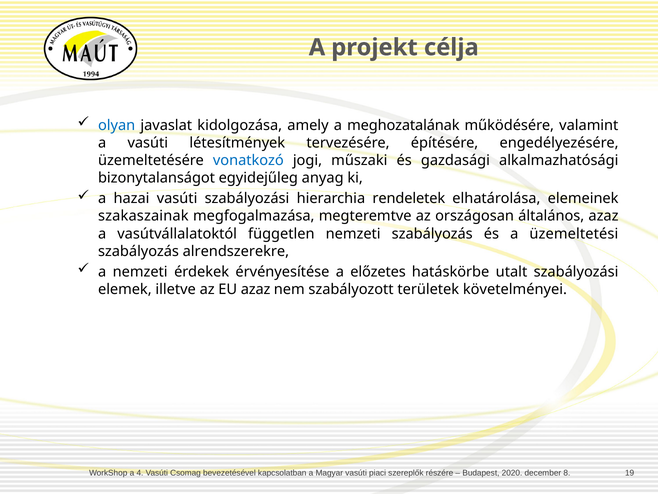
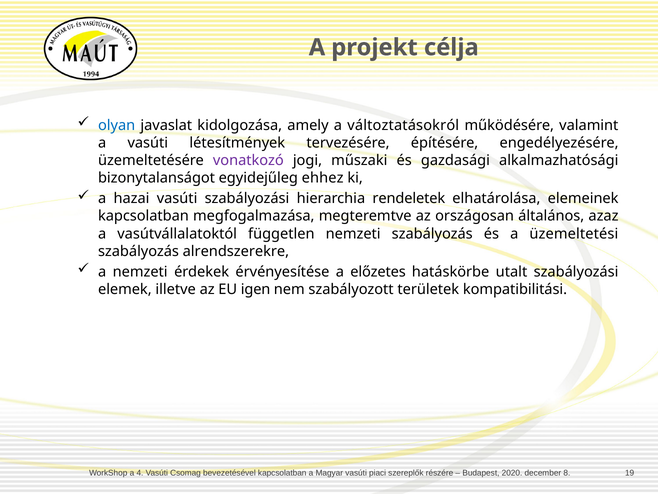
meghozatalának: meghozatalának -> változtatásokról (403, 125)
vonatkozó colour: blue -> purple (248, 160)
anyag: anyag -> ehhez (323, 178)
szakaszainak: szakaszainak -> kapcsolatban (143, 216)
EU azaz: azaz -> igen (256, 289)
követelményei: követelményei -> kompatibilitási (515, 289)
